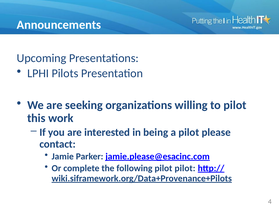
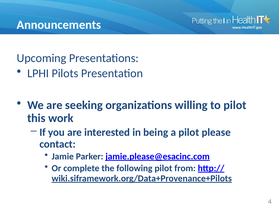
pilot pilot: pilot -> from (185, 168)
